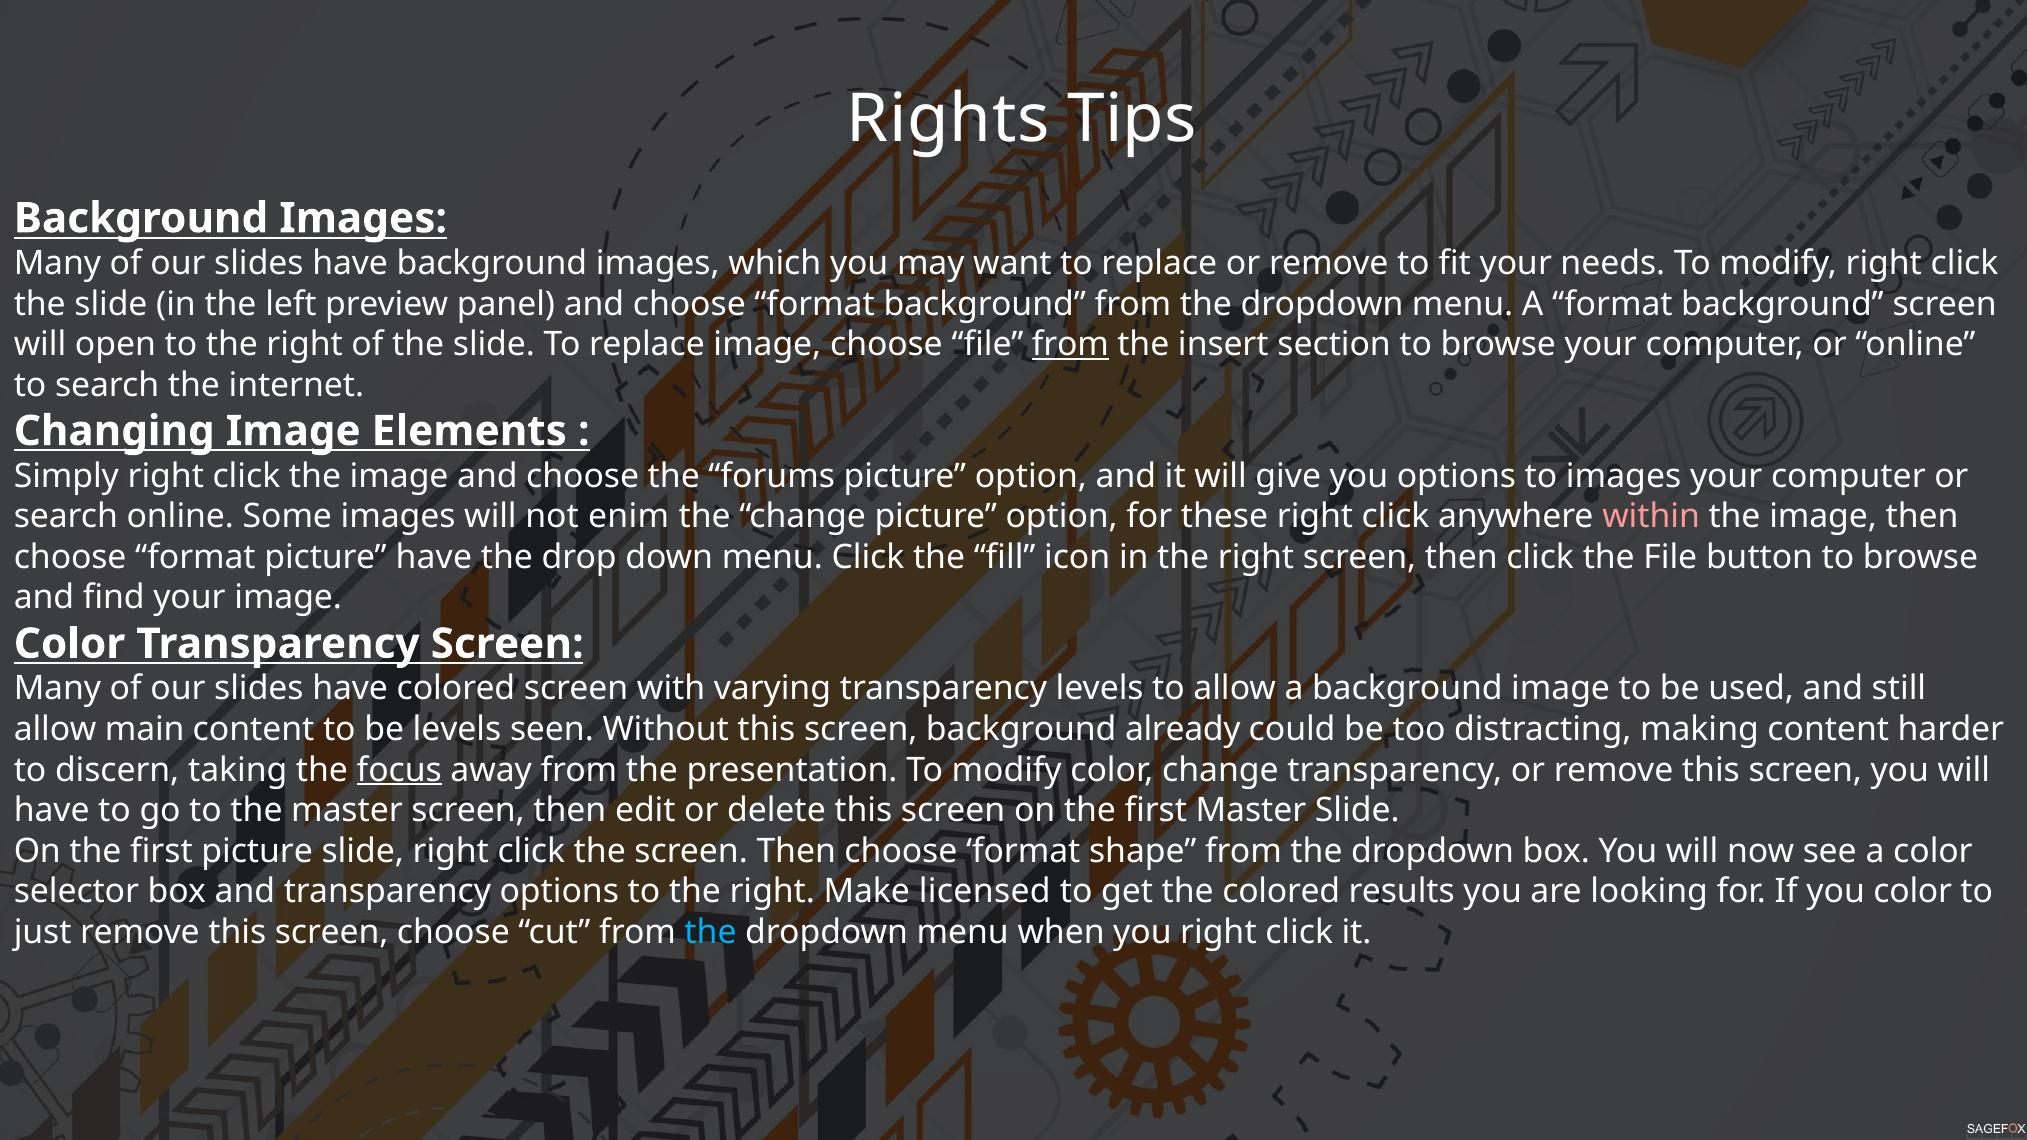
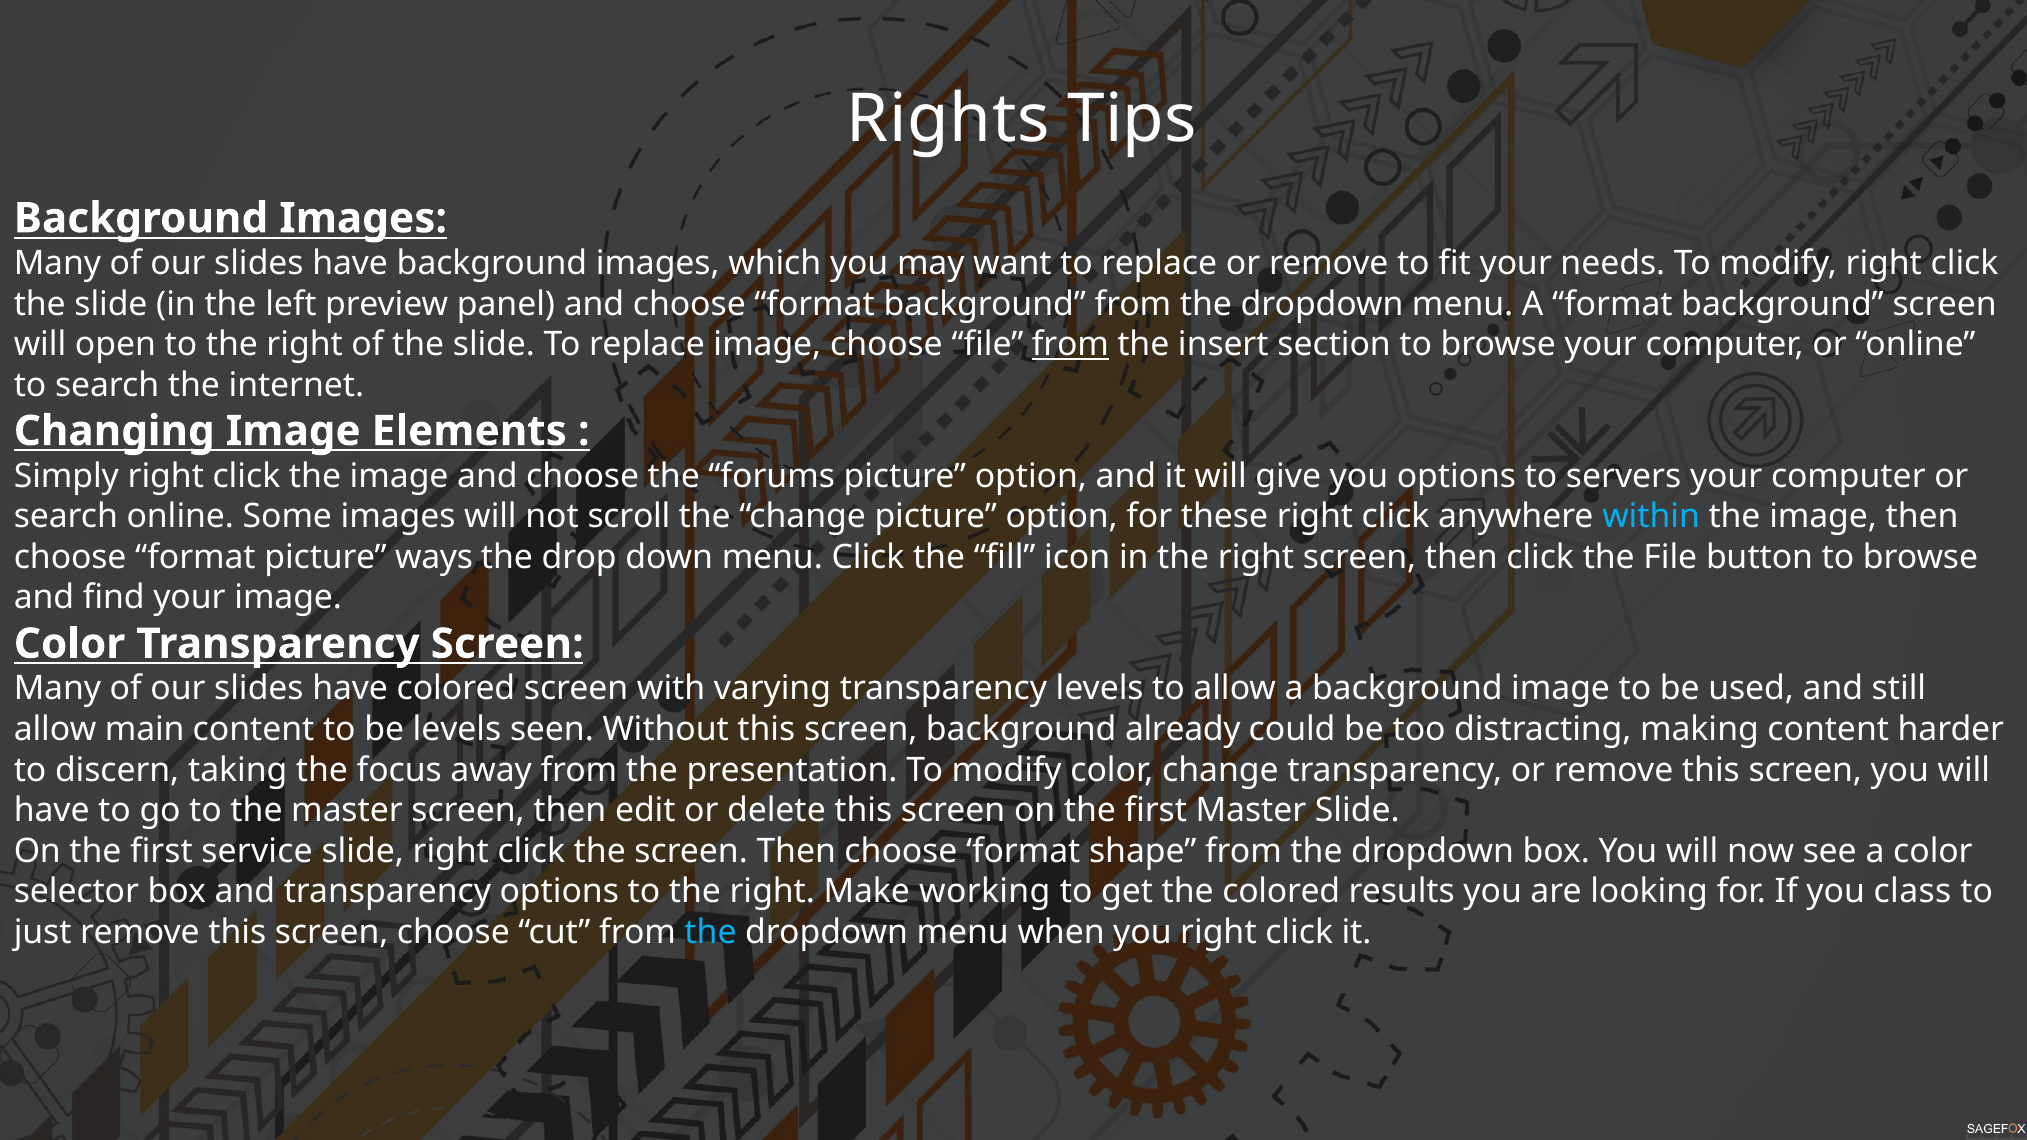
to images: images -> servers (1624, 476)
enim: enim -> scroll (629, 517)
within colour: pink -> light blue (1651, 517)
picture have: have -> ways (434, 557)
focus underline: present -> none (399, 770)
first picture: picture -> service (257, 851)
licensed: licensed -> working (985, 892)
you color: color -> class (1912, 892)
